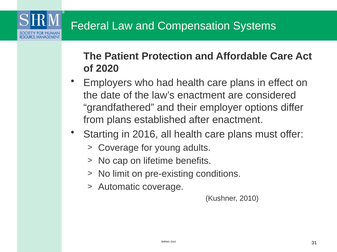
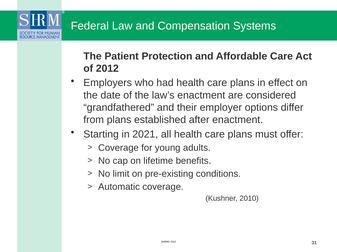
2020: 2020 -> 2012 (107, 69)
2016: 2016 -> 2021 (145, 135)
